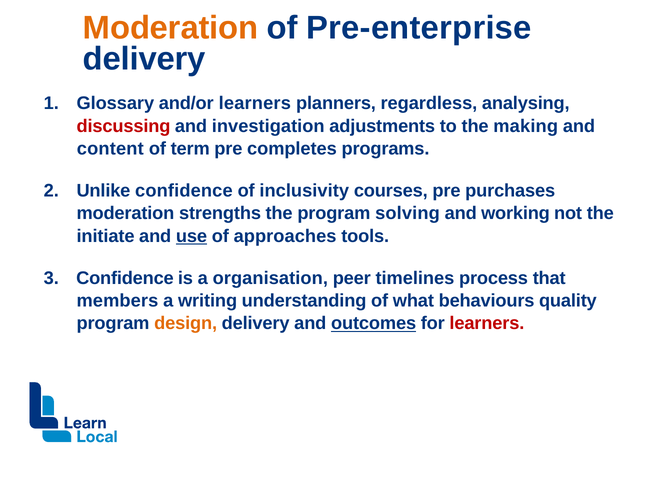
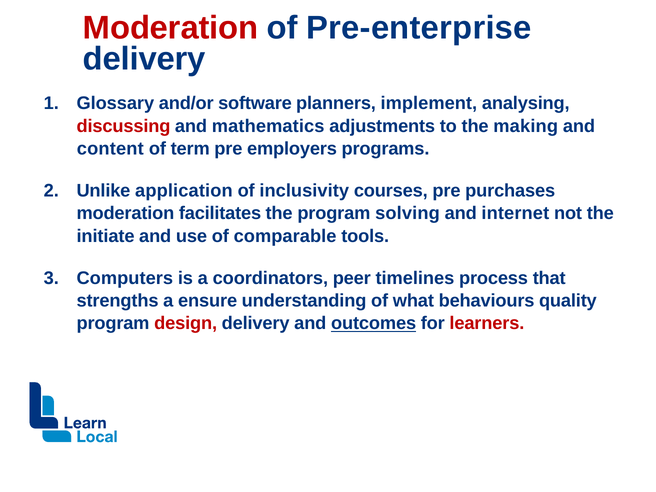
Moderation colour: orange -> red (171, 28)
and/or learners: learners -> software (255, 103)
regardless: regardless -> implement (429, 103)
investigation: investigation -> mathematics (268, 126)
completes: completes -> employers (292, 149)
Unlike confidence: confidence -> application (184, 191)
strengths: strengths -> facilitates (220, 213)
working: working -> internet (515, 213)
use underline: present -> none (192, 236)
approaches: approaches -> comparable (285, 236)
Confidence: Confidence -> Computers (125, 278)
organisation: organisation -> coordinators (270, 278)
members: members -> strengths (118, 301)
writing: writing -> ensure (208, 301)
design colour: orange -> red (186, 323)
